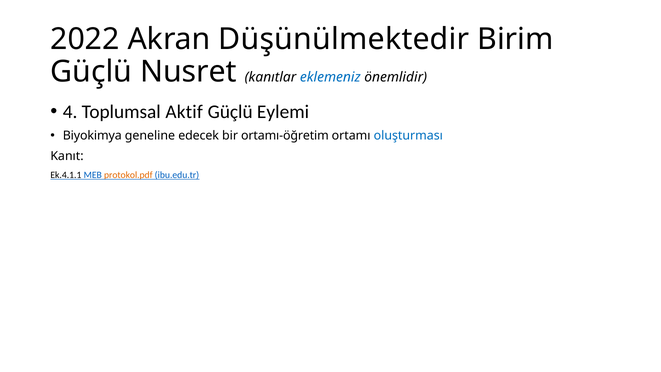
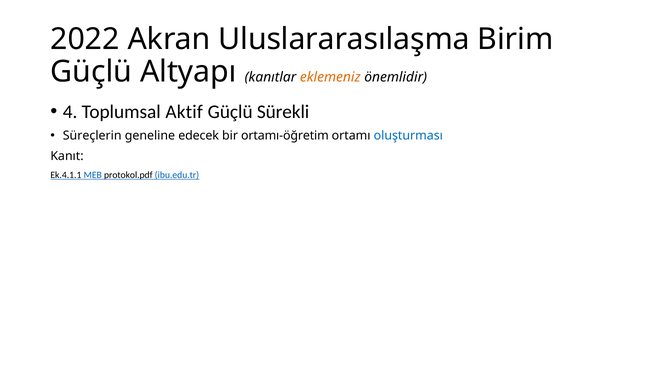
Düşünülmektedir: Düşünülmektedir -> Uluslararasılaşma (344, 39)
Nusret: Nusret -> Altyapı (188, 72)
eklemeniz colour: blue -> orange (330, 77)
Eylemi: Eylemi -> Sürekli (283, 112)
Biyokimya: Biyokimya -> Süreçlerin (92, 136)
protokol.pdf colour: orange -> black (128, 175)
